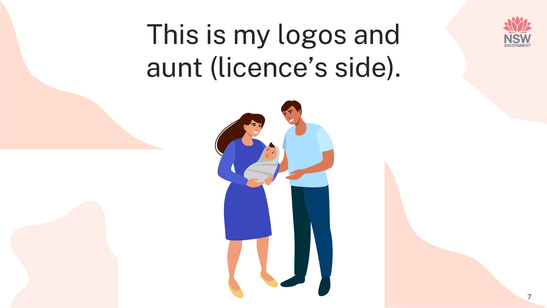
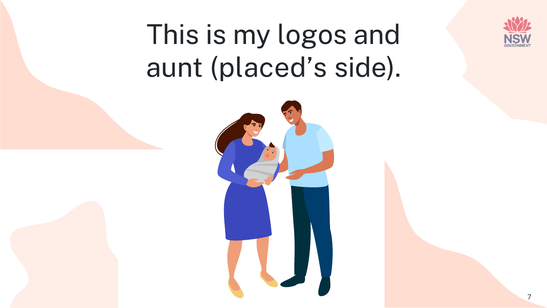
licence’s: licence’s -> placed’s (268, 68)
